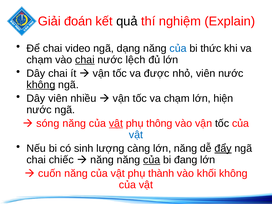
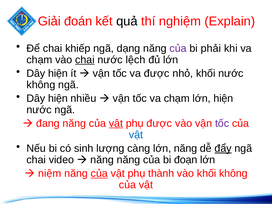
video: video -> khiếp (78, 48)
của colour: blue -> purple (178, 48)
thức: thức -> phải (211, 48)
chai: chai -> hiện (58, 73)
nhỏ viên: viên -> khối (206, 73)
không underline: present -> none (41, 85)
viên: viên -> hiện (58, 98)
sóng: sóng -> đang (48, 123)
phụ thông: thông -> được (159, 123)
tốc colour: black -> purple (222, 123)
chiếc: chiếc -> video (61, 160)
của underline: present -> none (152, 160)
đang: đang -> đoạn (186, 160)
cuốn: cuốn -> niệm (50, 173)
của underline: none -> present (99, 173)
